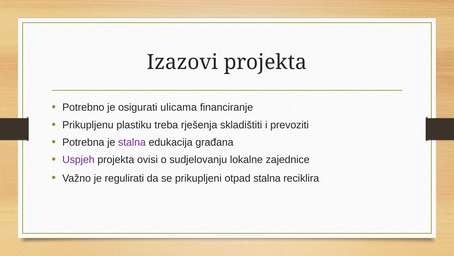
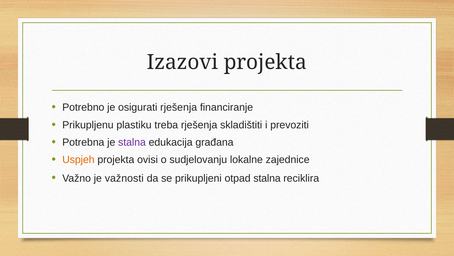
osigurati ulicama: ulicama -> rješenja (179, 107)
Uspjeh colour: purple -> orange (78, 159)
regulirati: regulirati -> važnosti (124, 178)
